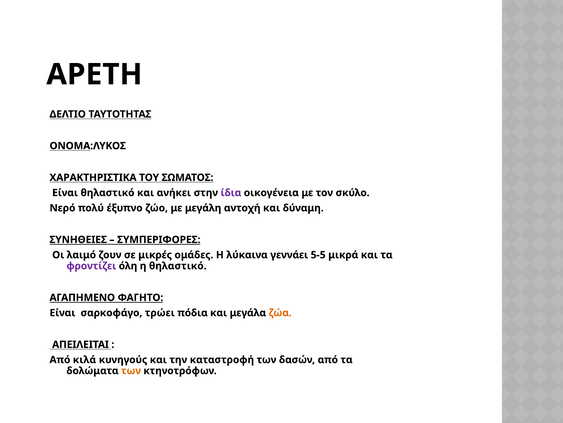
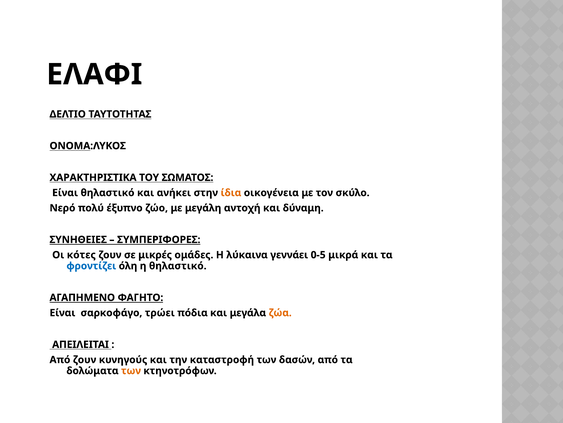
ΑΡΕΤΗ: ΑΡΕΤΗ -> ΕΛΑΦΙ (94, 74)
ίδια colour: purple -> orange (231, 192)
λαιμό: λαιμό -> κότες (81, 254)
5-5: 5-5 -> 0-5 (318, 254)
φροντίζει colour: purple -> blue (91, 265)
Από κιλά: κιλά -> ζουν (85, 359)
